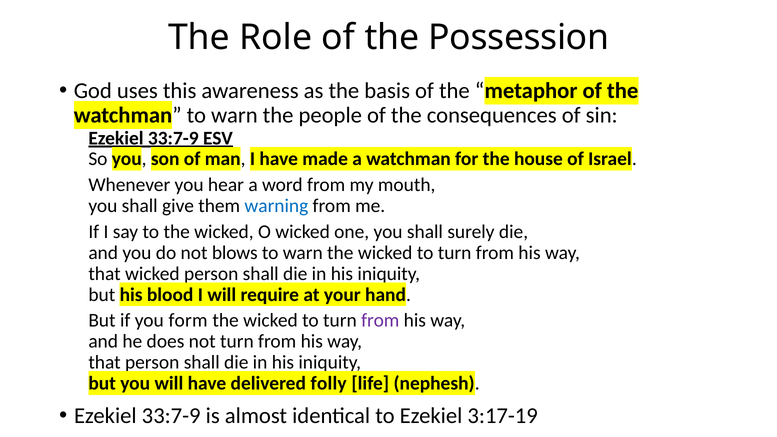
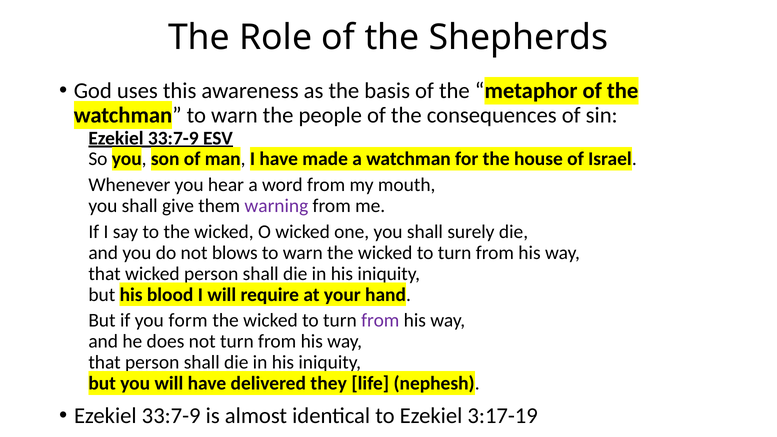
Possession: Possession -> Shepherds (519, 38)
warning colour: blue -> purple (276, 206)
folly: folly -> they (329, 383)
